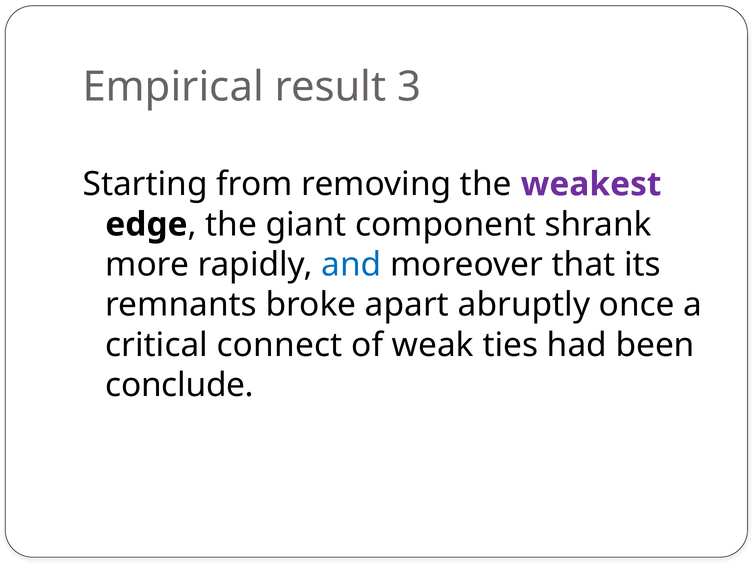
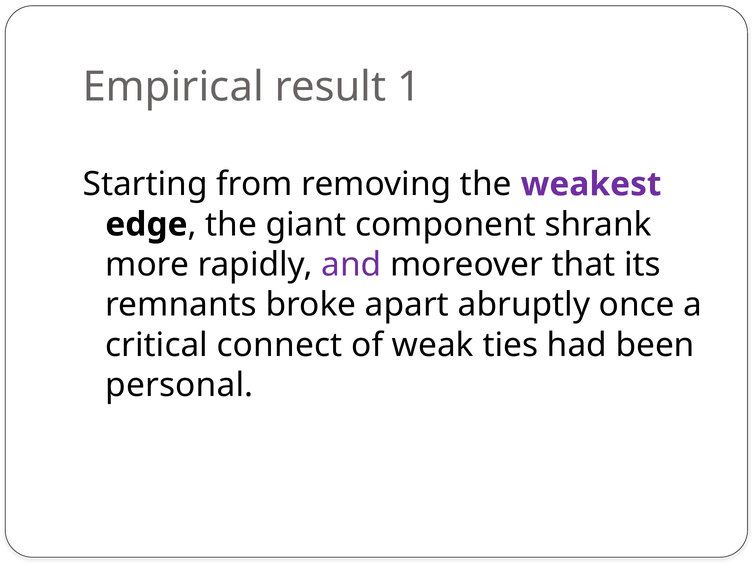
3: 3 -> 1 (409, 87)
and colour: blue -> purple (351, 265)
conclude: conclude -> personal (179, 385)
